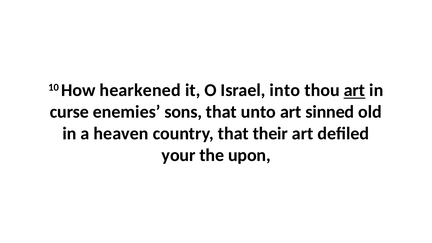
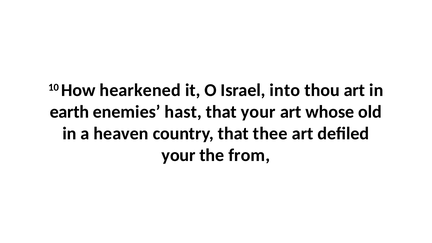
art underline: present -> none (354, 90)
curse: curse -> earth (69, 112)
sons: sons -> hast (183, 112)
that unto: unto -> your (258, 112)
sinned: sinned -> whose (330, 112)
their: their -> thee (270, 134)
upon: upon -> from (249, 155)
